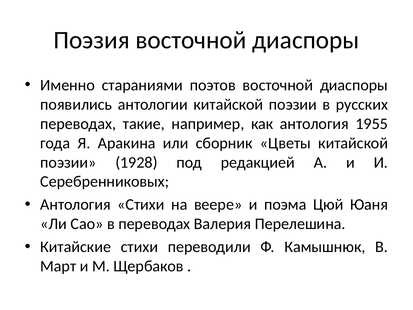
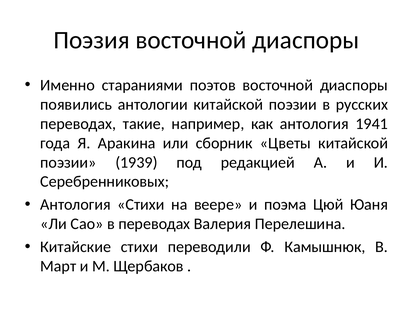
1955: 1955 -> 1941 (372, 124)
1928: 1928 -> 1939 (136, 162)
